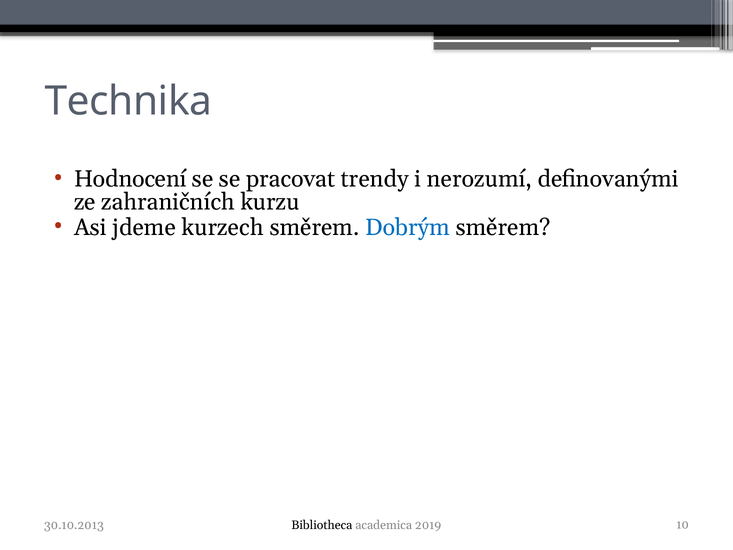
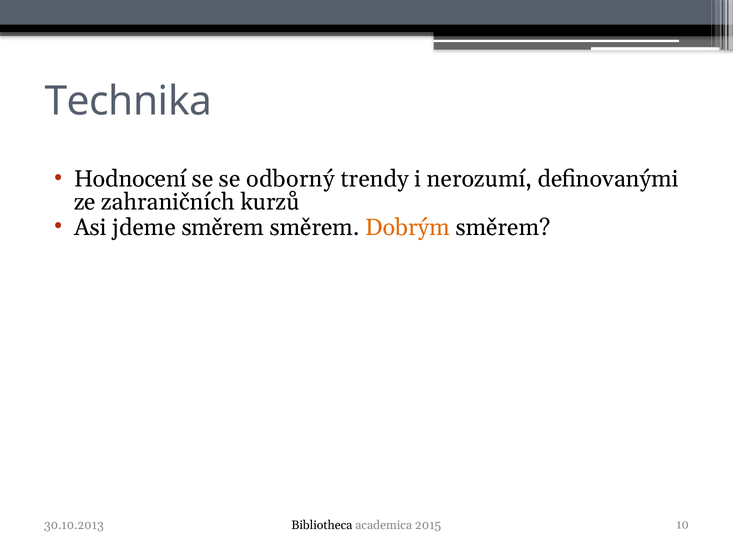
pracovat: pracovat -> odborný (291, 179)
kurzu: kurzu -> kurzů (270, 202)
jdeme kurzech: kurzech -> směrem (223, 227)
Dobrým colour: blue -> orange (408, 227)
2019: 2019 -> 2015 (428, 525)
